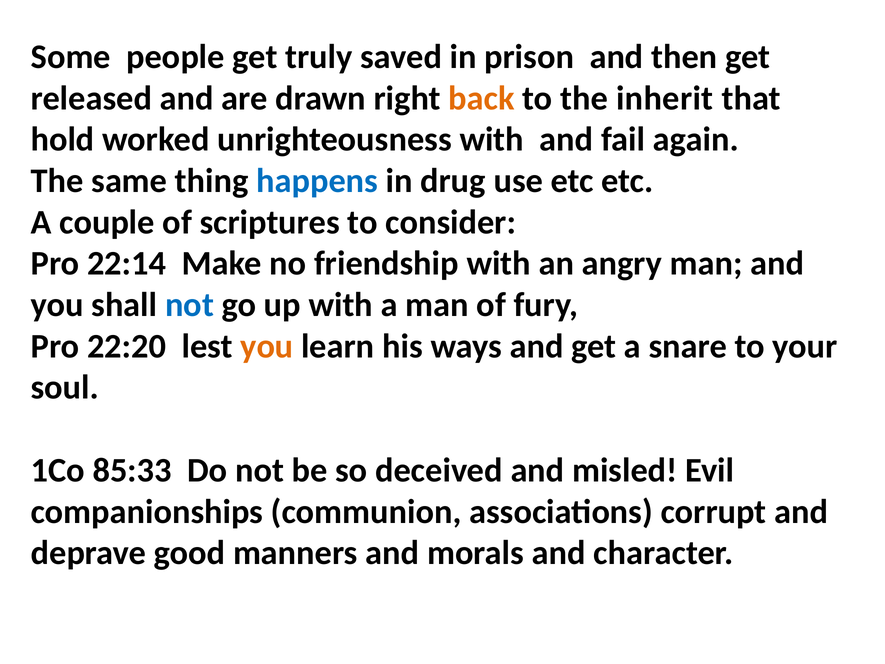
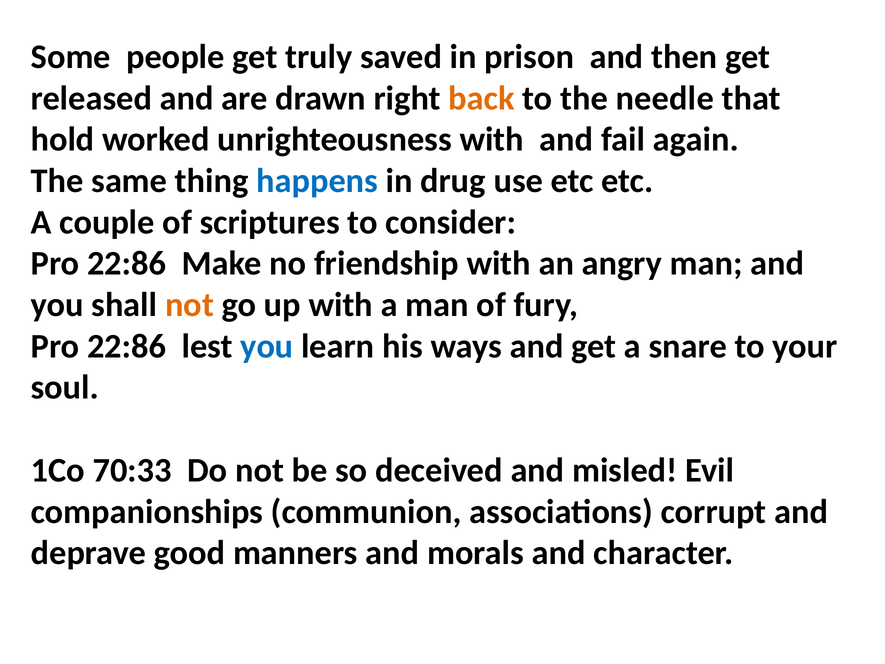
inherit: inherit -> needle (665, 98)
22:14: 22:14 -> 22:86 (127, 264)
not colour: blue -> orange (189, 305)
22:20: 22:20 -> 22:86 (127, 346)
you colour: orange -> blue (267, 346)
85:33: 85:33 -> 70:33 (132, 470)
